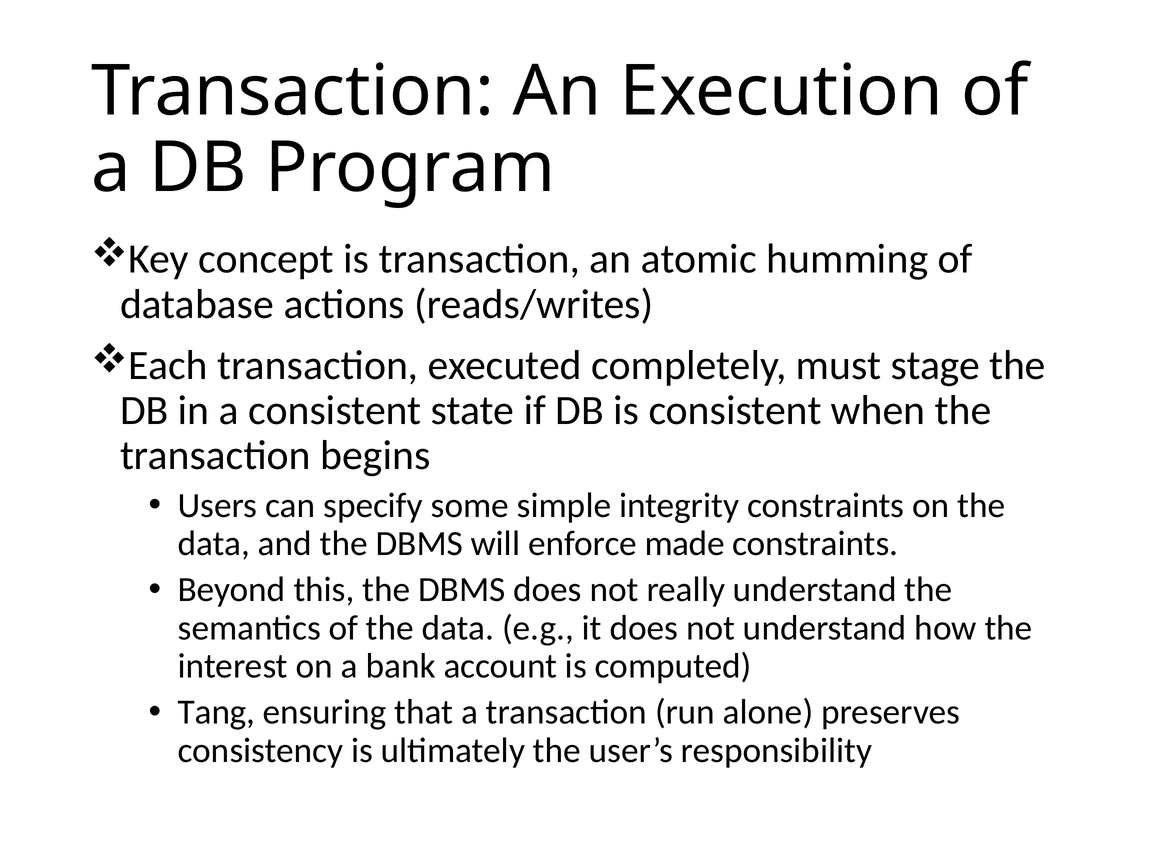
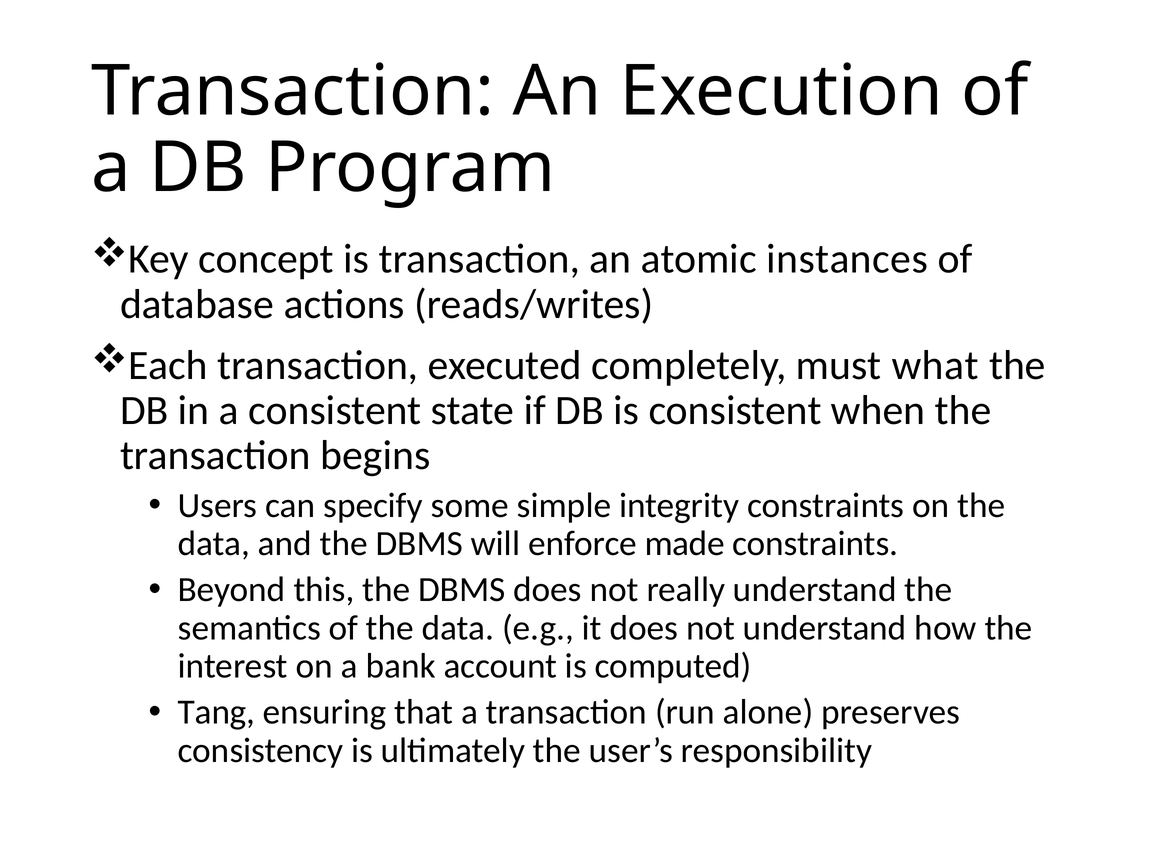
humming: humming -> instances (847, 259)
stage: stage -> what (935, 365)
